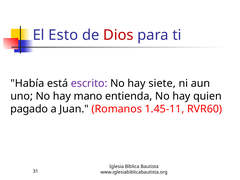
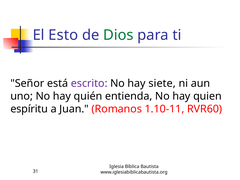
Dios colour: red -> green (118, 35)
Había: Había -> Señor (27, 83)
mano: mano -> quién (88, 96)
pagado: pagado -> espíritu (29, 109)
1.45-11: 1.45-11 -> 1.10-11 (165, 109)
